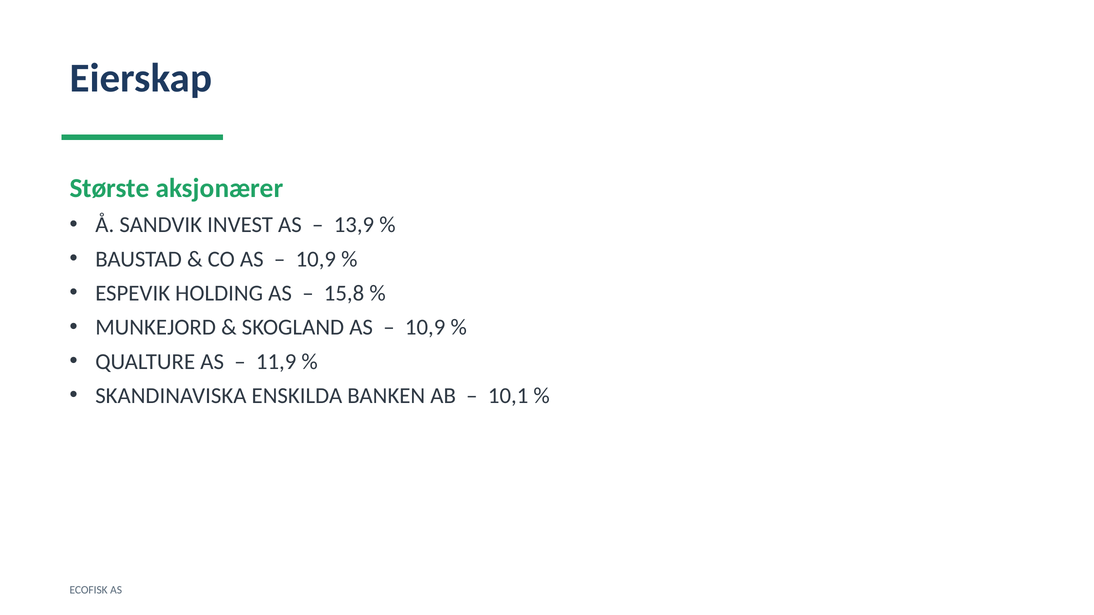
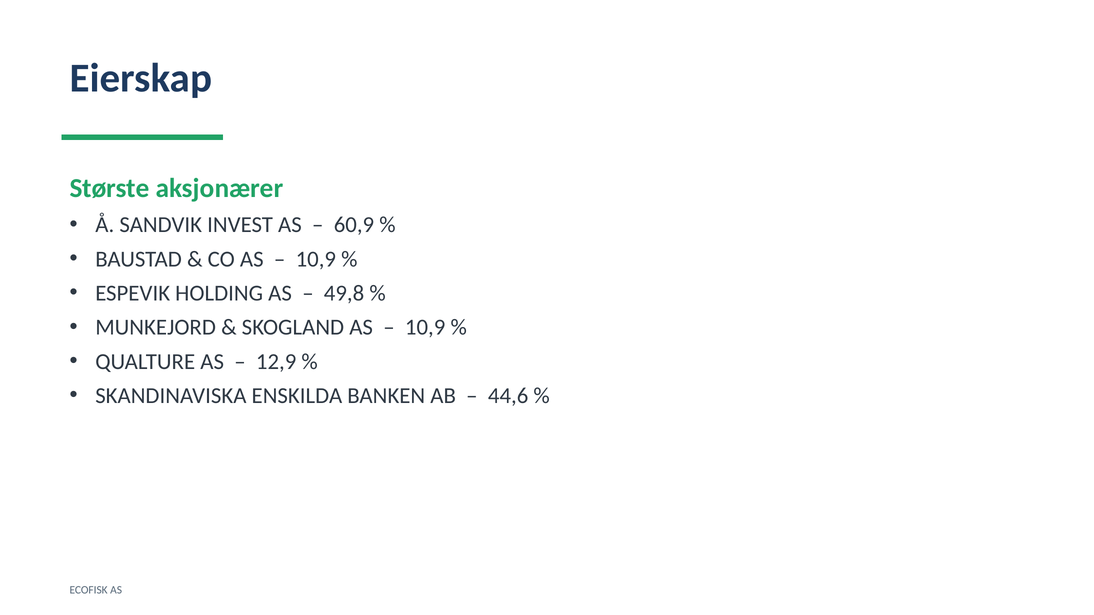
13,9: 13,9 -> 60,9 (354, 225)
15,8: 15,8 -> 49,8 (344, 293)
11,9: 11,9 -> 12,9 (276, 362)
10,1: 10,1 -> 44,6 (508, 396)
